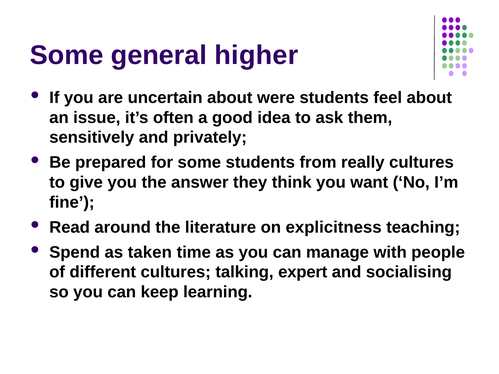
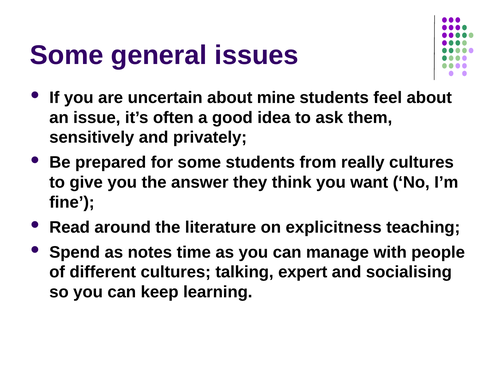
higher: higher -> issues (257, 55)
were: were -> mine (276, 98)
taken: taken -> notes (150, 252)
